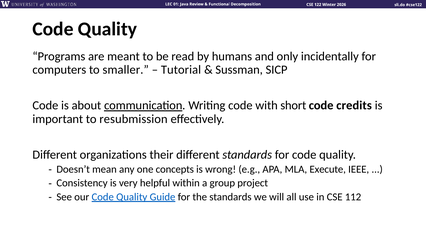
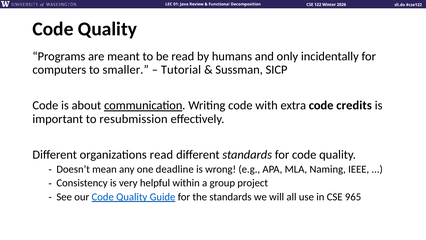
short: short -> extra (293, 105)
organizations their: their -> read (161, 154)
concepts: concepts -> deadline (175, 169)
Execute: Execute -> Naming (328, 169)
112: 112 -> 965 (353, 197)
